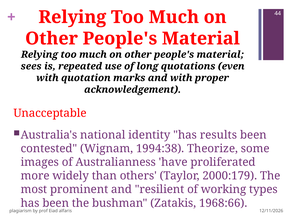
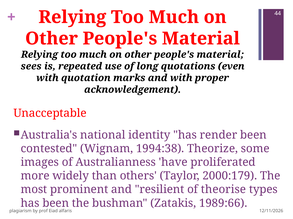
results: results -> render (218, 135)
working: working -> theorise (223, 190)
1968:66: 1968:66 -> 1989:66 (223, 204)
